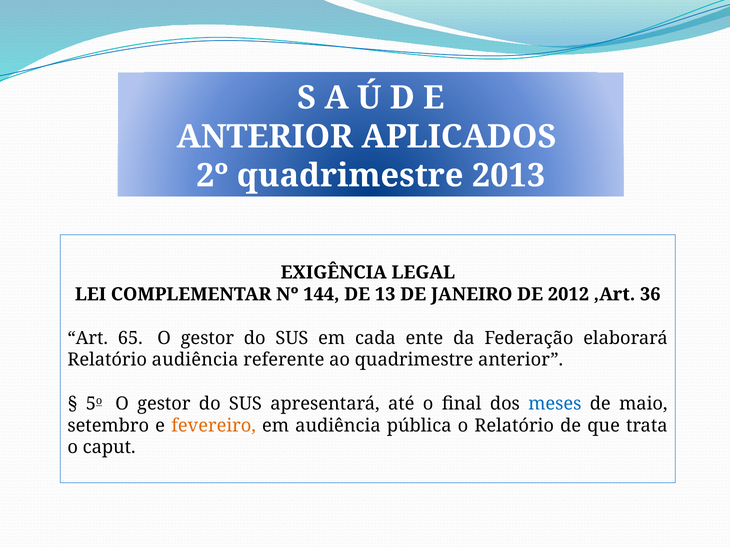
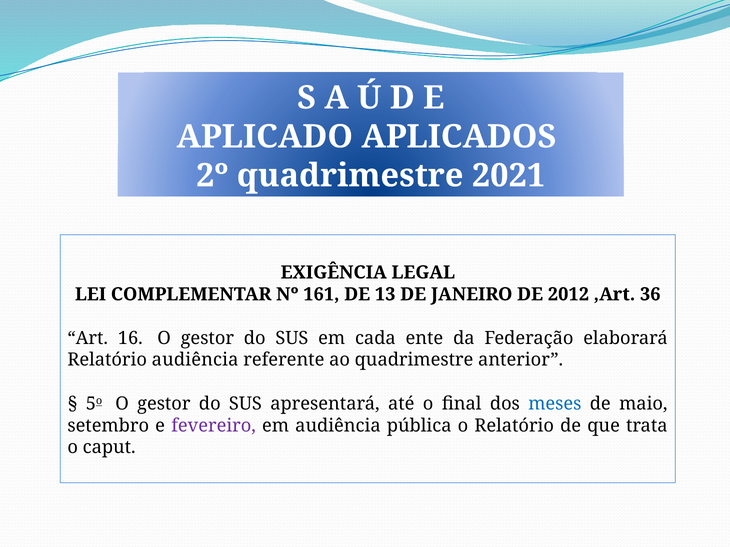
ANTERIOR: ANTERIOR -> APLICADO (265, 137)
2013: 2013 -> 2021 (508, 176)
144: 144 -> 161 (321, 295)
65: 65 -> 16 (130, 338)
fevereiro colour: orange -> purple (214, 426)
